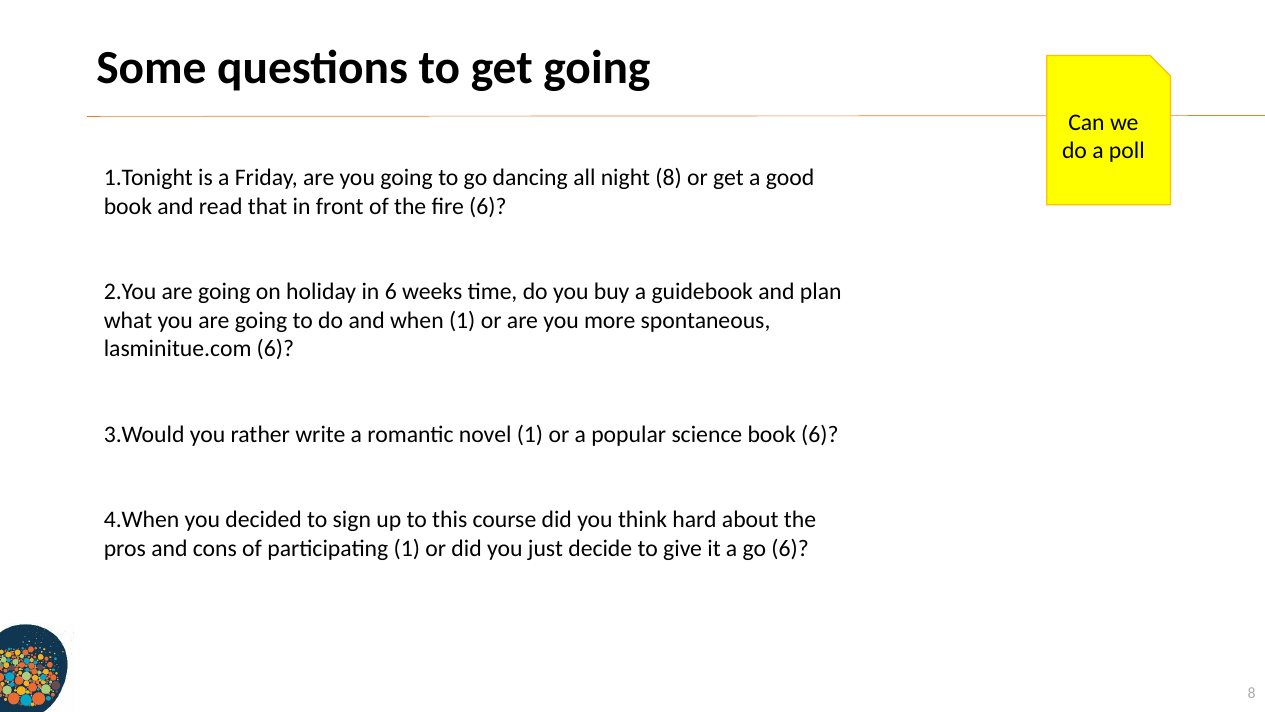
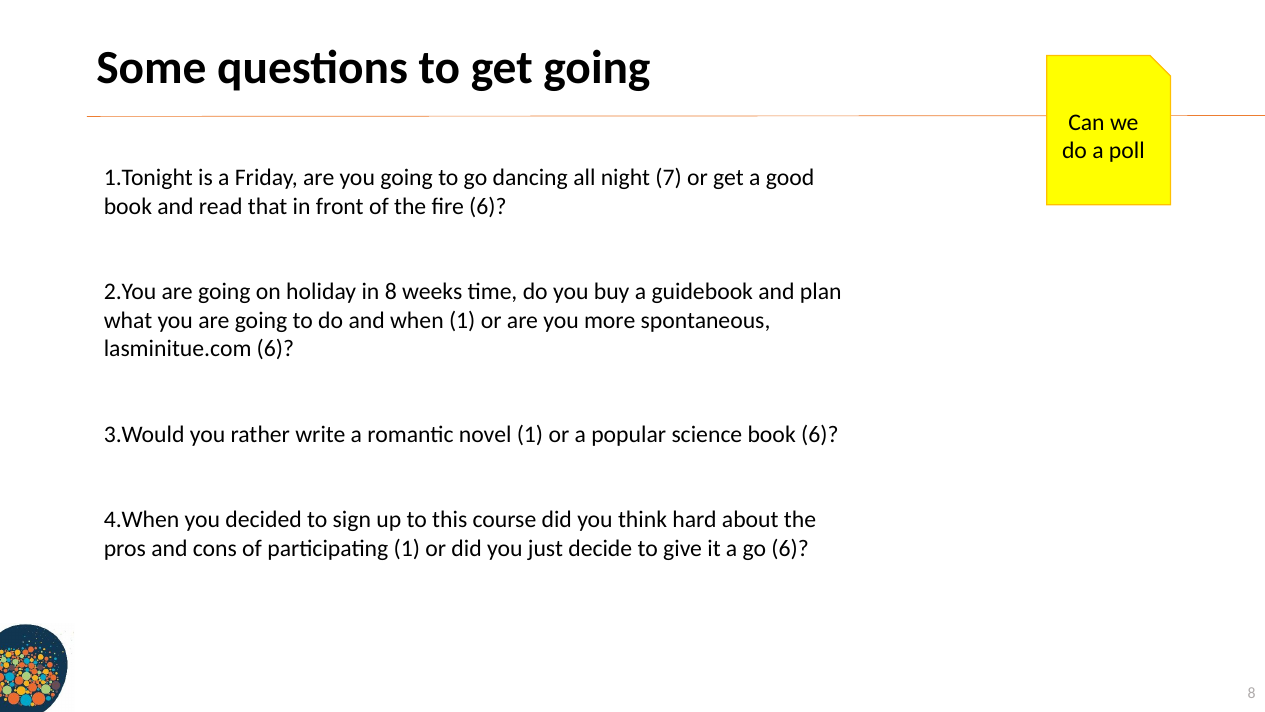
night 8: 8 -> 7 (669, 178)
in 6: 6 -> 8 (391, 292)
